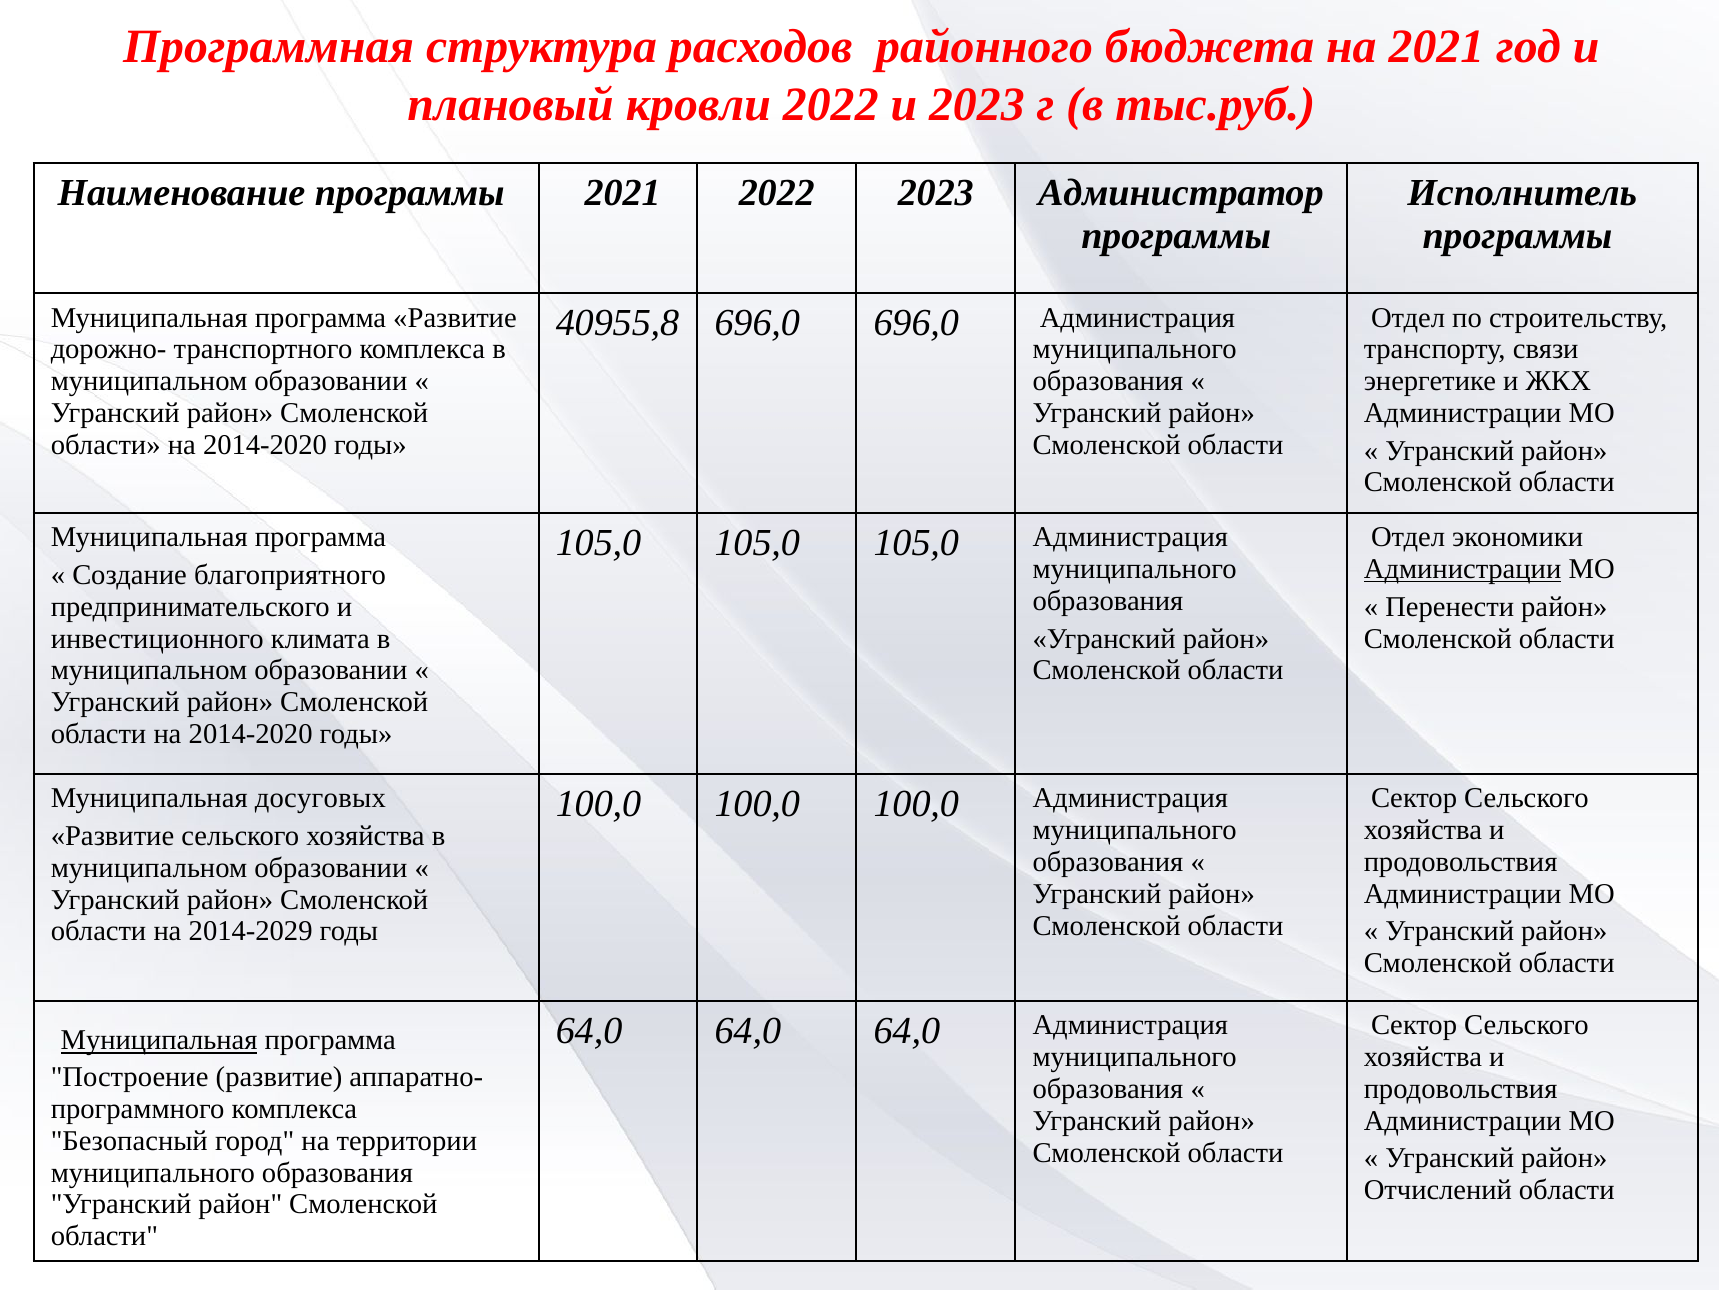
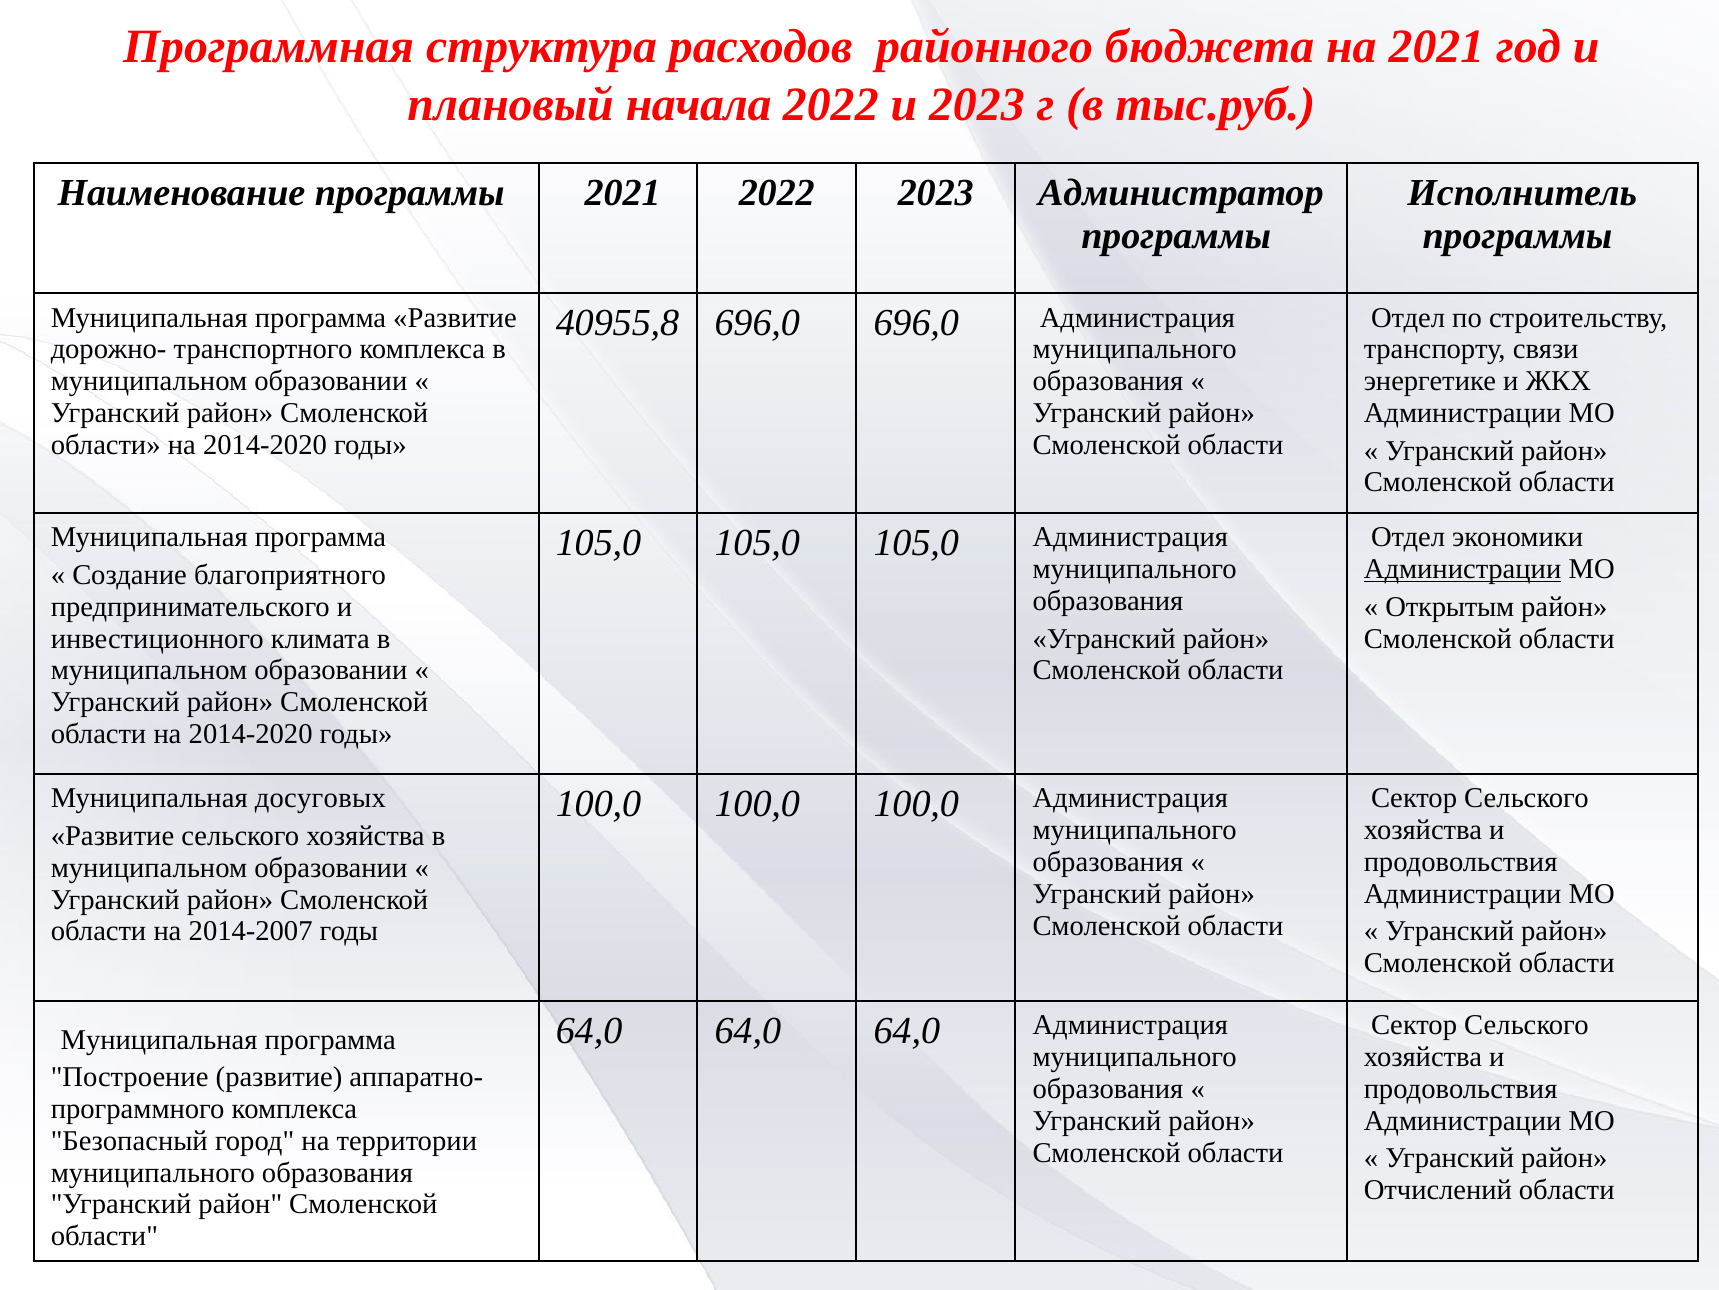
кровли: кровли -> начала (699, 104)
Перенести: Перенести -> Открытым (1450, 606)
2014-2029: 2014-2029 -> 2014-2007 (251, 931)
Муниципальная underline: present -> none (159, 1040)
